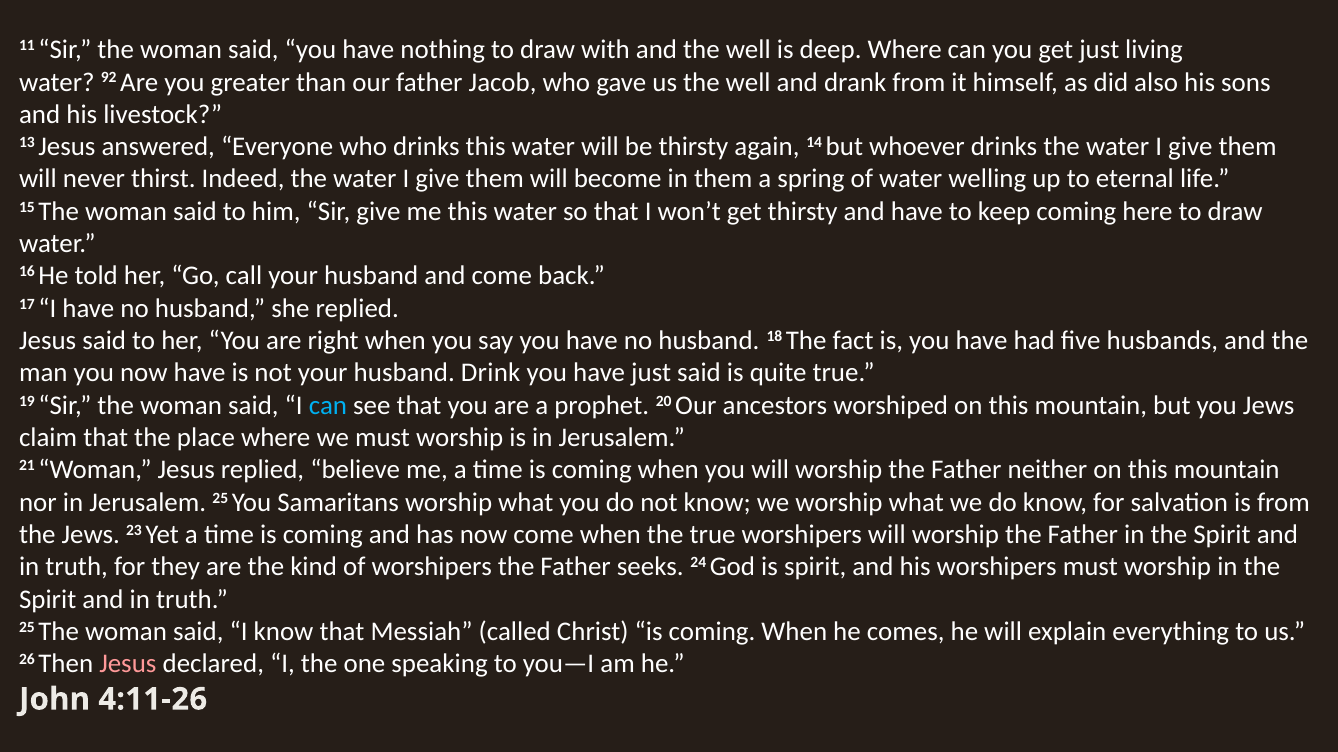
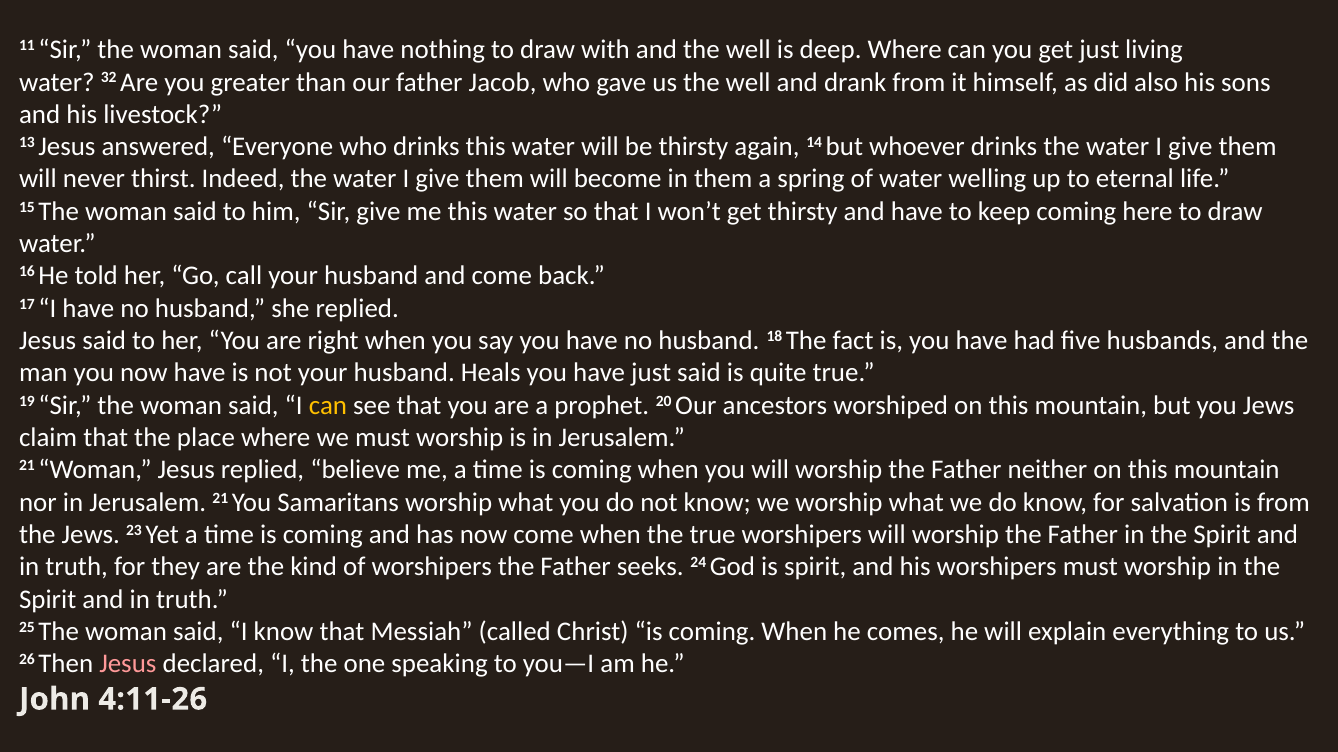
92: 92 -> 32 (109, 78)
Drink: Drink -> Heals (491, 373)
can colour: light blue -> yellow (328, 406)
nor in Jerusalem 25: 25 -> 21 (220, 498)
